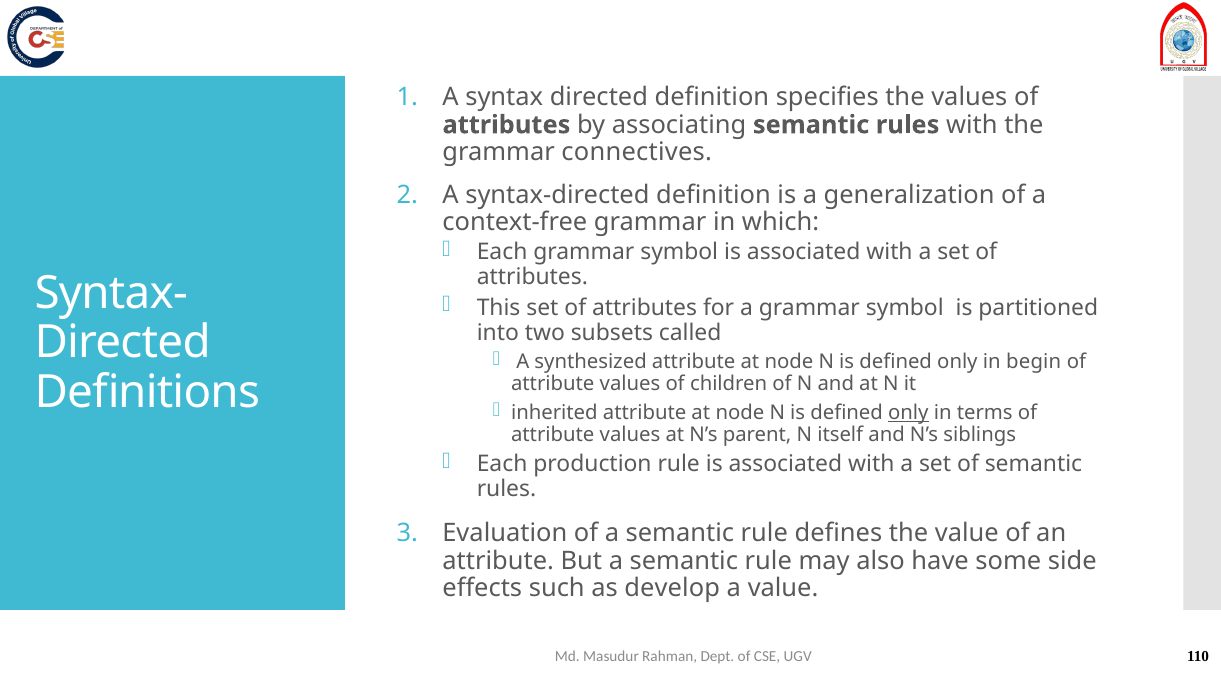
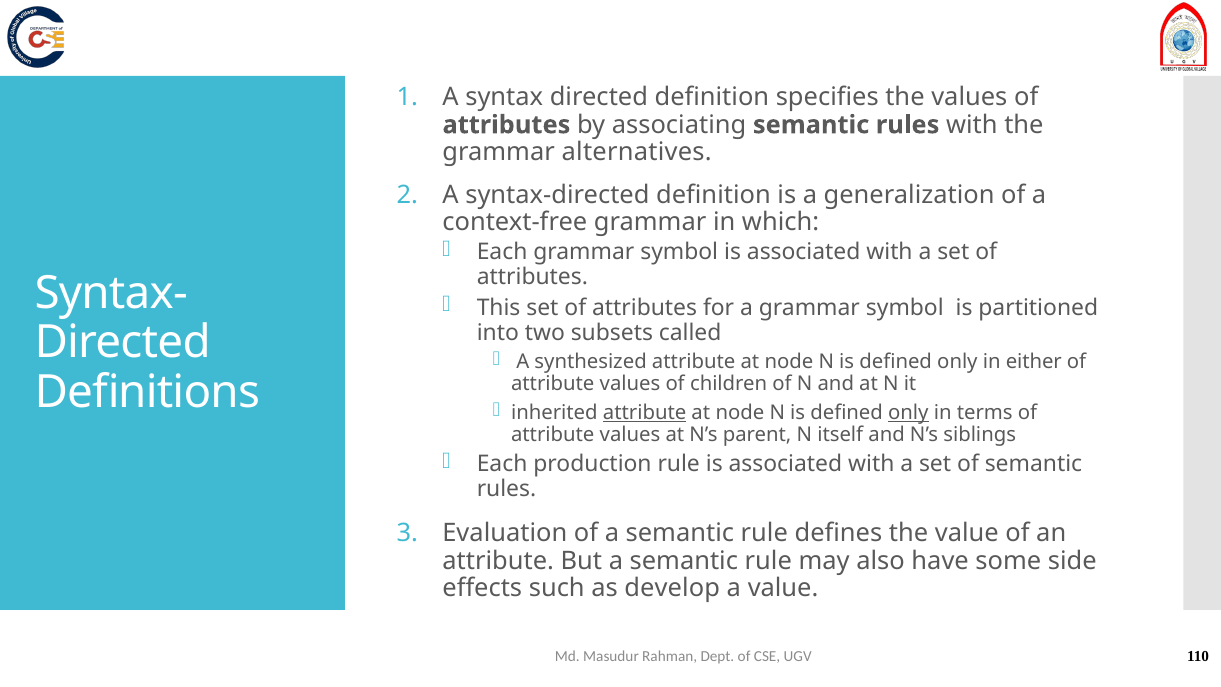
connectives: connectives -> alternatives (637, 152)
begin: begin -> either (1034, 362)
attribute underline: none -> present (645, 412)
